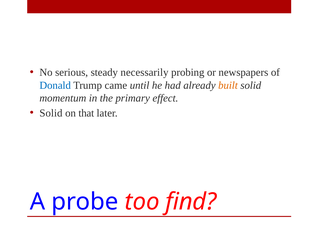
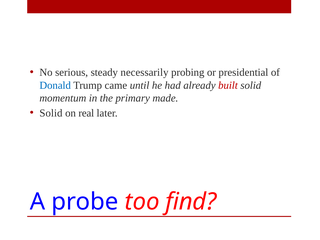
newspapers: newspapers -> presidential (243, 72)
built colour: orange -> red (228, 85)
effect: effect -> made (165, 98)
that: that -> real (86, 113)
